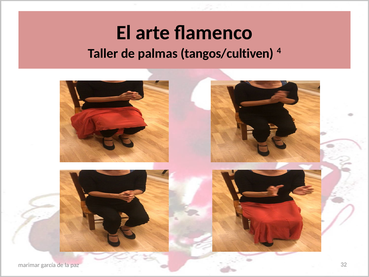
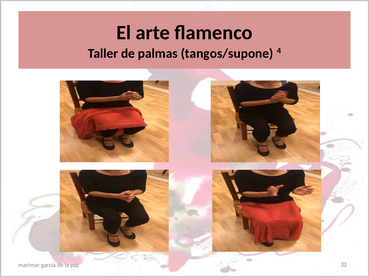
tangos/cultiven: tangos/cultiven -> tangos/supone (227, 53)
